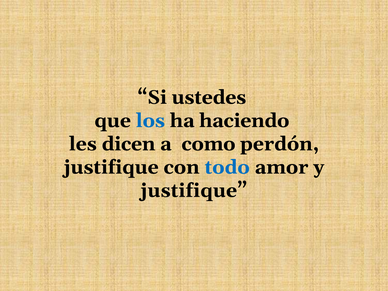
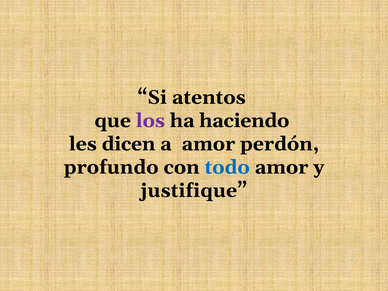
ustedes: ustedes -> atentos (209, 97)
los colour: blue -> purple (150, 121)
a como: como -> amor (208, 144)
justifique: justifique -> profundo (111, 167)
